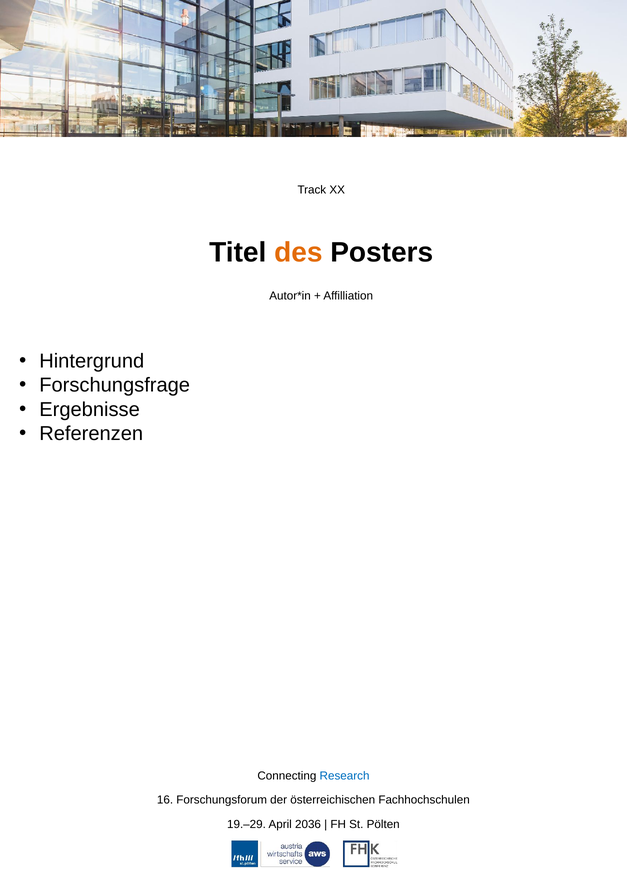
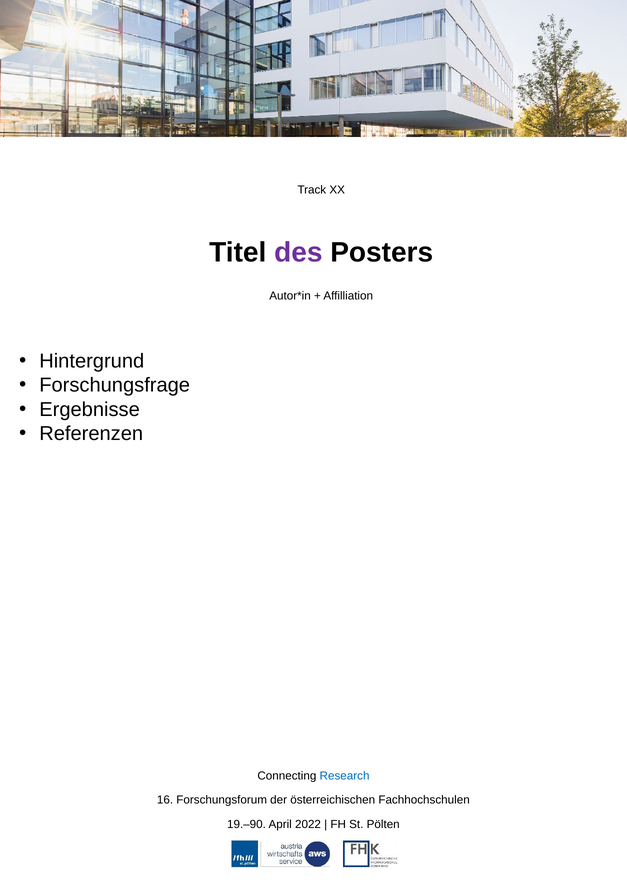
des colour: orange -> purple (298, 252)
19.–29: 19.–29 -> 19.–90 (246, 824)
2036: 2036 -> 2022 (308, 824)
